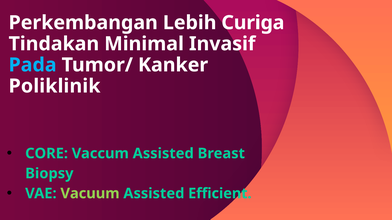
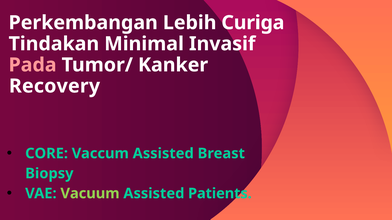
Pada colour: light blue -> pink (33, 65)
Poliklinik: Poliklinik -> Recovery (54, 86)
Efficient: Efficient -> Patients (220, 194)
